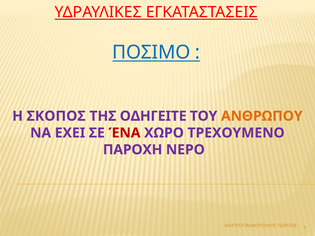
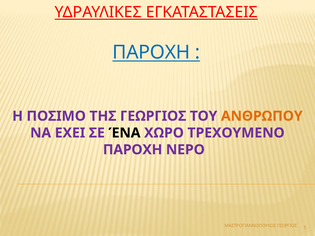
ΠΟΣΙΜΟ: ΠΟΣΙΜΟ -> ΠΑΡΟΧΗ (151, 52)
ΣΚΟΠΟΣ: ΣΚΟΠΟΣ -> ΠΟΣΙΜΟ (56, 116)
ΤΗΣ ΟΔΗΓΕΙΤΕ: ΟΔΗΓΕΙΤΕ -> ΓΕΩΡΓΙΟΣ (153, 116)
ΈΝΑ colour: red -> black (124, 133)
